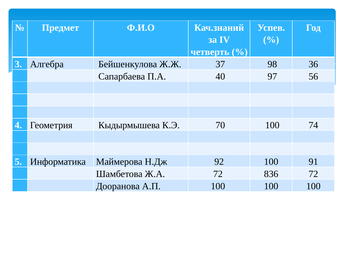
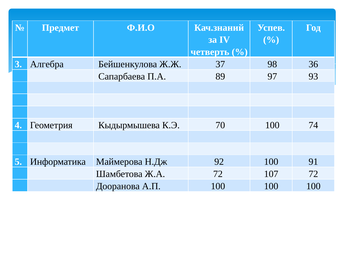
40: 40 -> 89 (220, 76)
56: 56 -> 93 (313, 76)
836: 836 -> 107 (271, 174)
